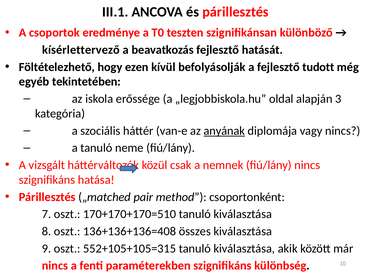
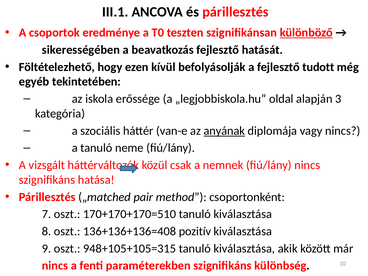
különböző underline: none -> present (306, 33)
kísérlettervező: kísérlettervező -> sikerességében (81, 50)
összes: összes -> pozitív (195, 231)
552+105+105=315: 552+105+105=315 -> 948+105+105=315 (130, 248)
